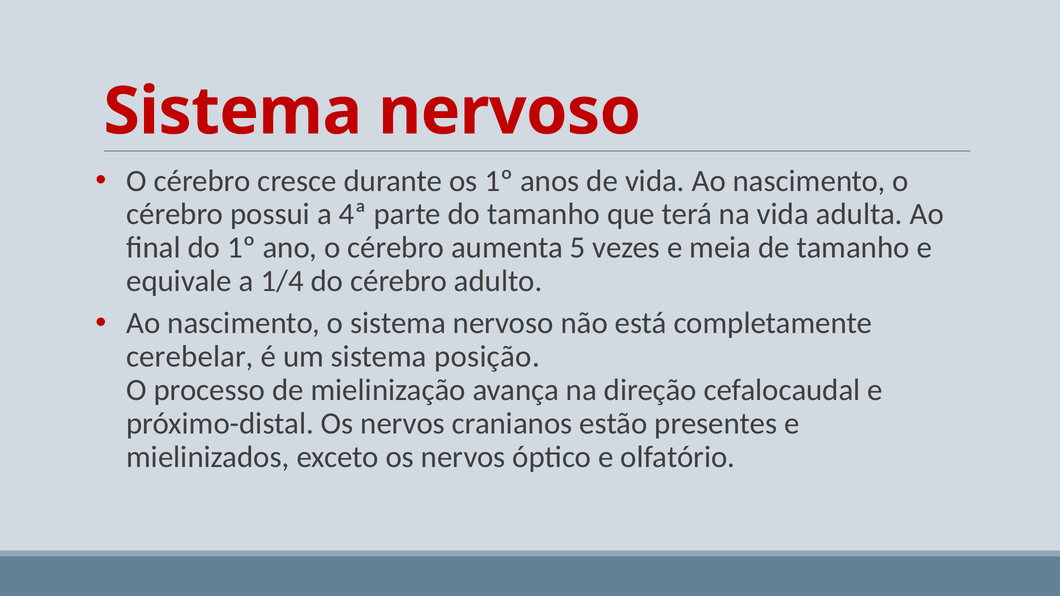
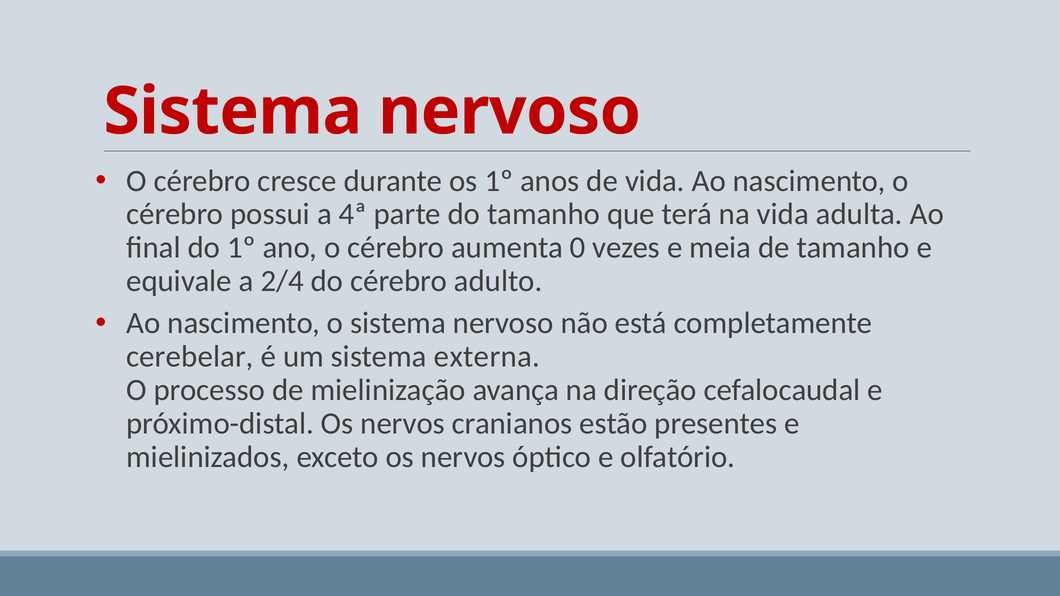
5: 5 -> 0 (578, 248)
1/4: 1/4 -> 2/4 (282, 281)
posição: posição -> externa (487, 357)
